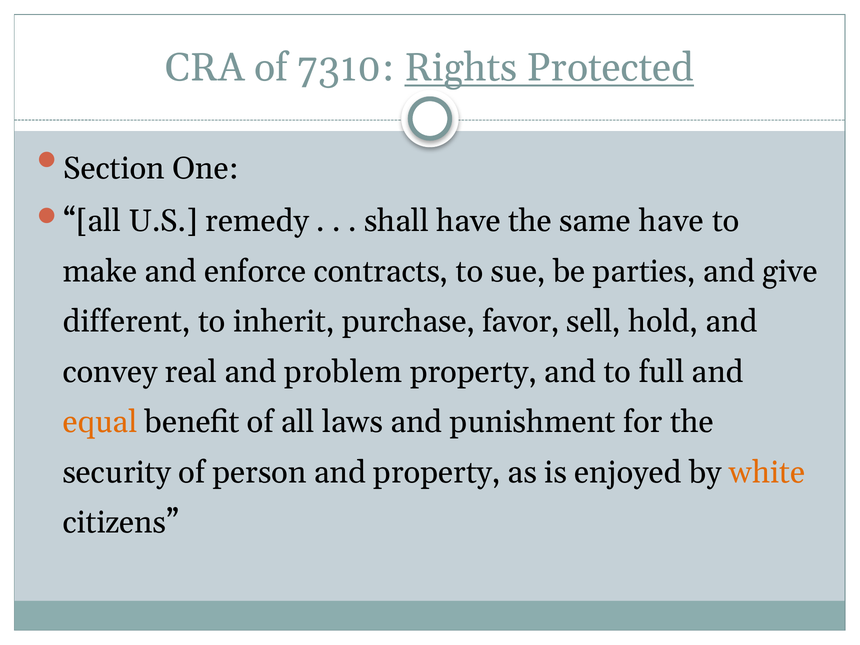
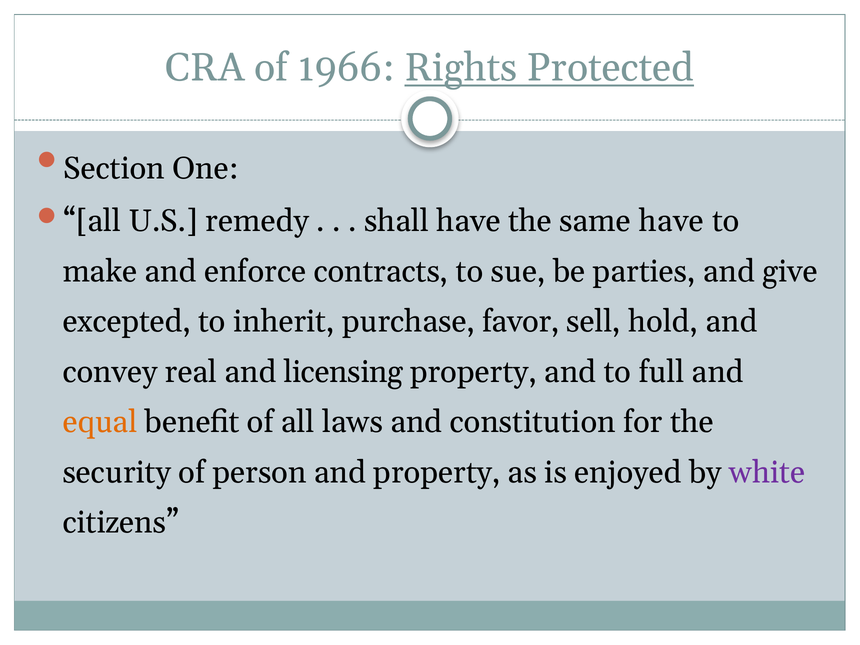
7310: 7310 -> 1966 (346, 68)
different: different -> excepted (127, 322)
problem: problem -> licensing (343, 372)
punishment: punishment -> constitution (533, 422)
white colour: orange -> purple (767, 472)
